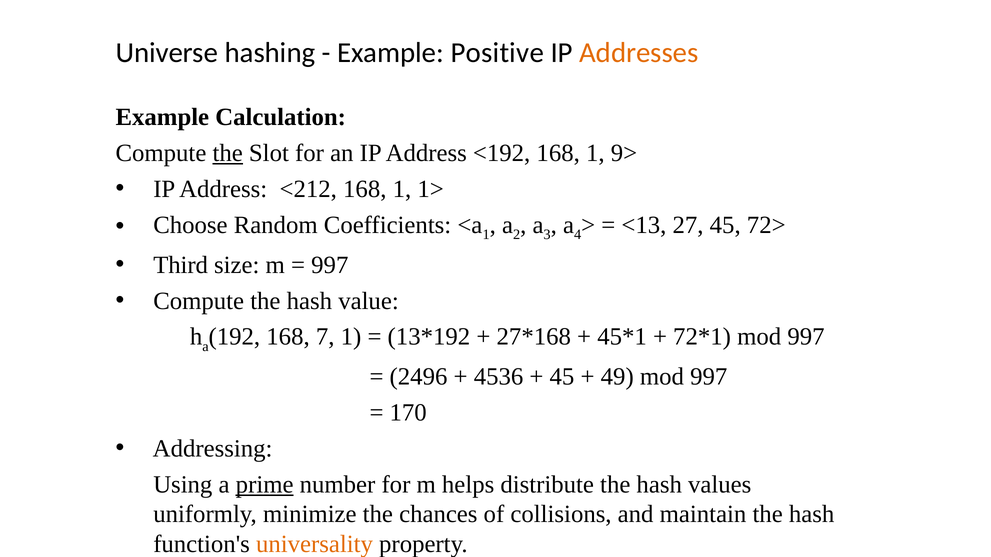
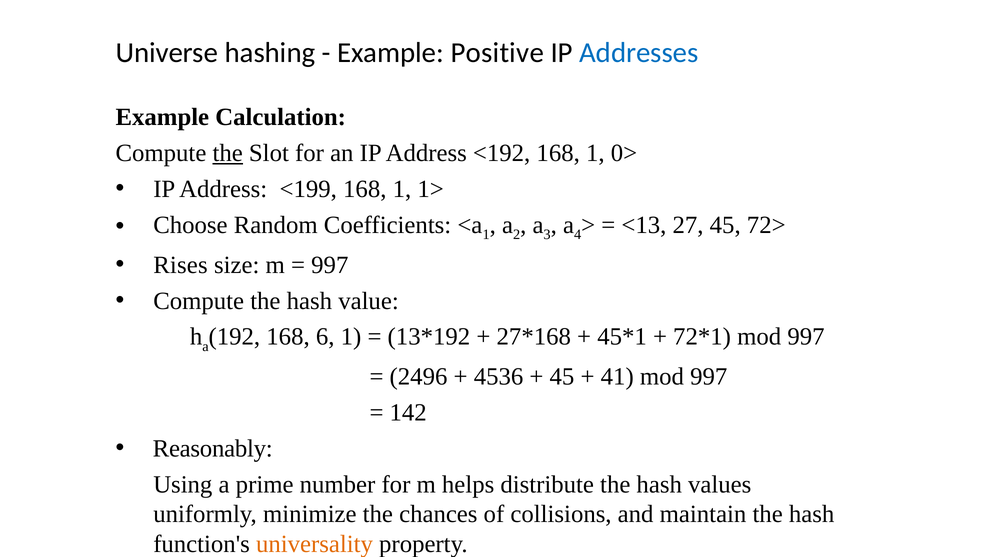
Addresses colour: orange -> blue (639, 53)
9>: 9> -> 0> (624, 153)
<212: <212 -> <199 (308, 189)
Third: Third -> Rises (180, 265)
7: 7 -> 6 (325, 337)
49: 49 -> 41 (617, 377)
170: 170 -> 142 (408, 413)
Addressing: Addressing -> Reasonably (213, 449)
prime underline: present -> none (265, 485)
